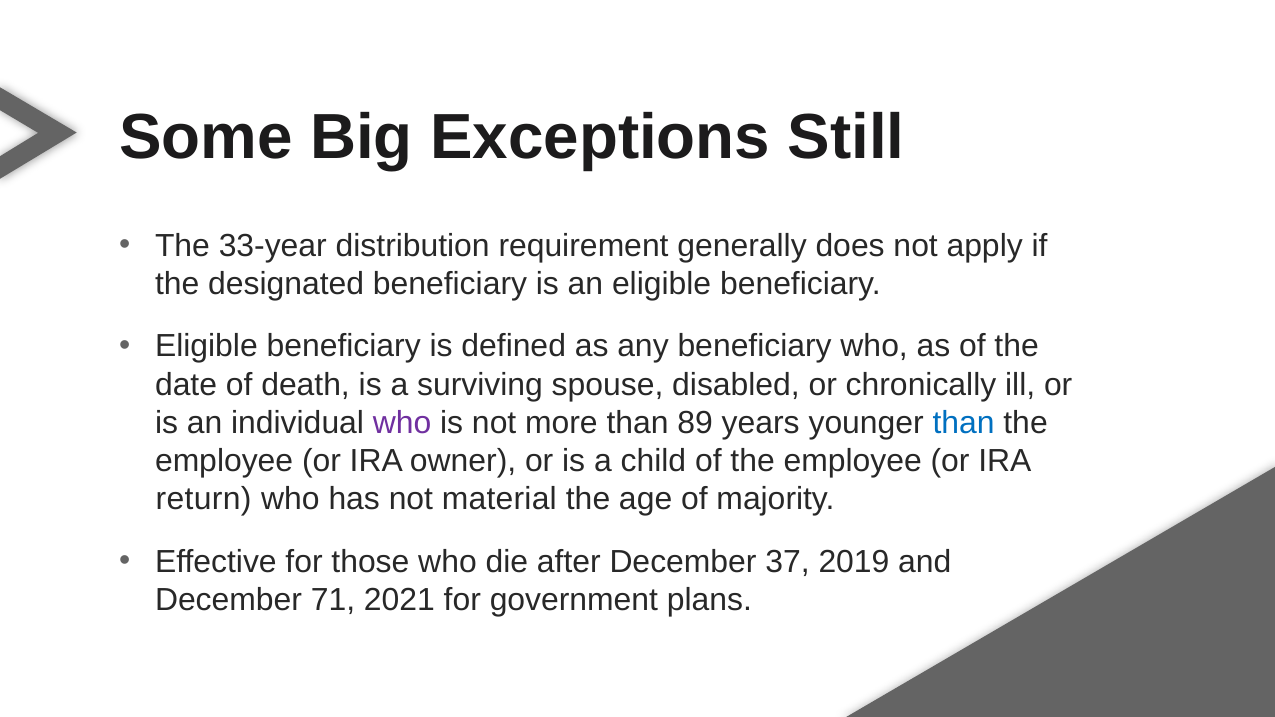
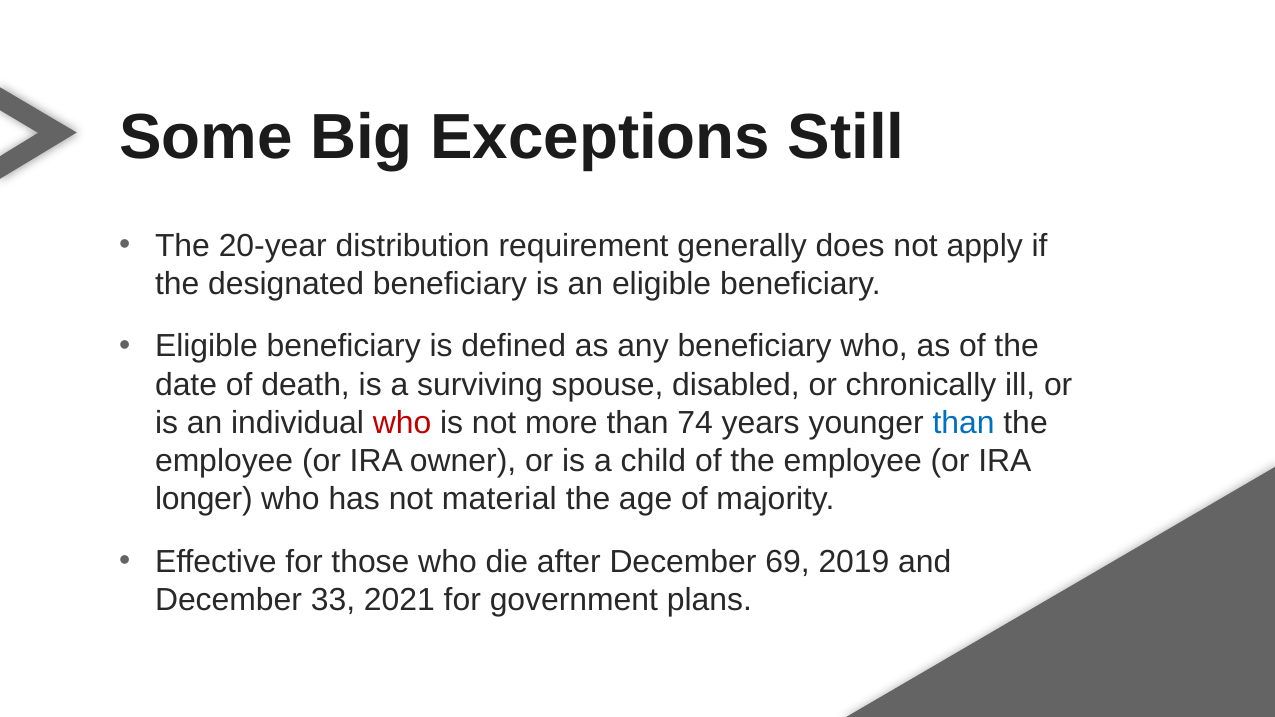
33-year: 33-year -> 20-year (273, 246)
who colour: purple -> red (402, 423)
89: 89 -> 74 (695, 423)
return: return -> longer (204, 500)
37: 37 -> 69 (788, 562)
71: 71 -> 33 (333, 600)
